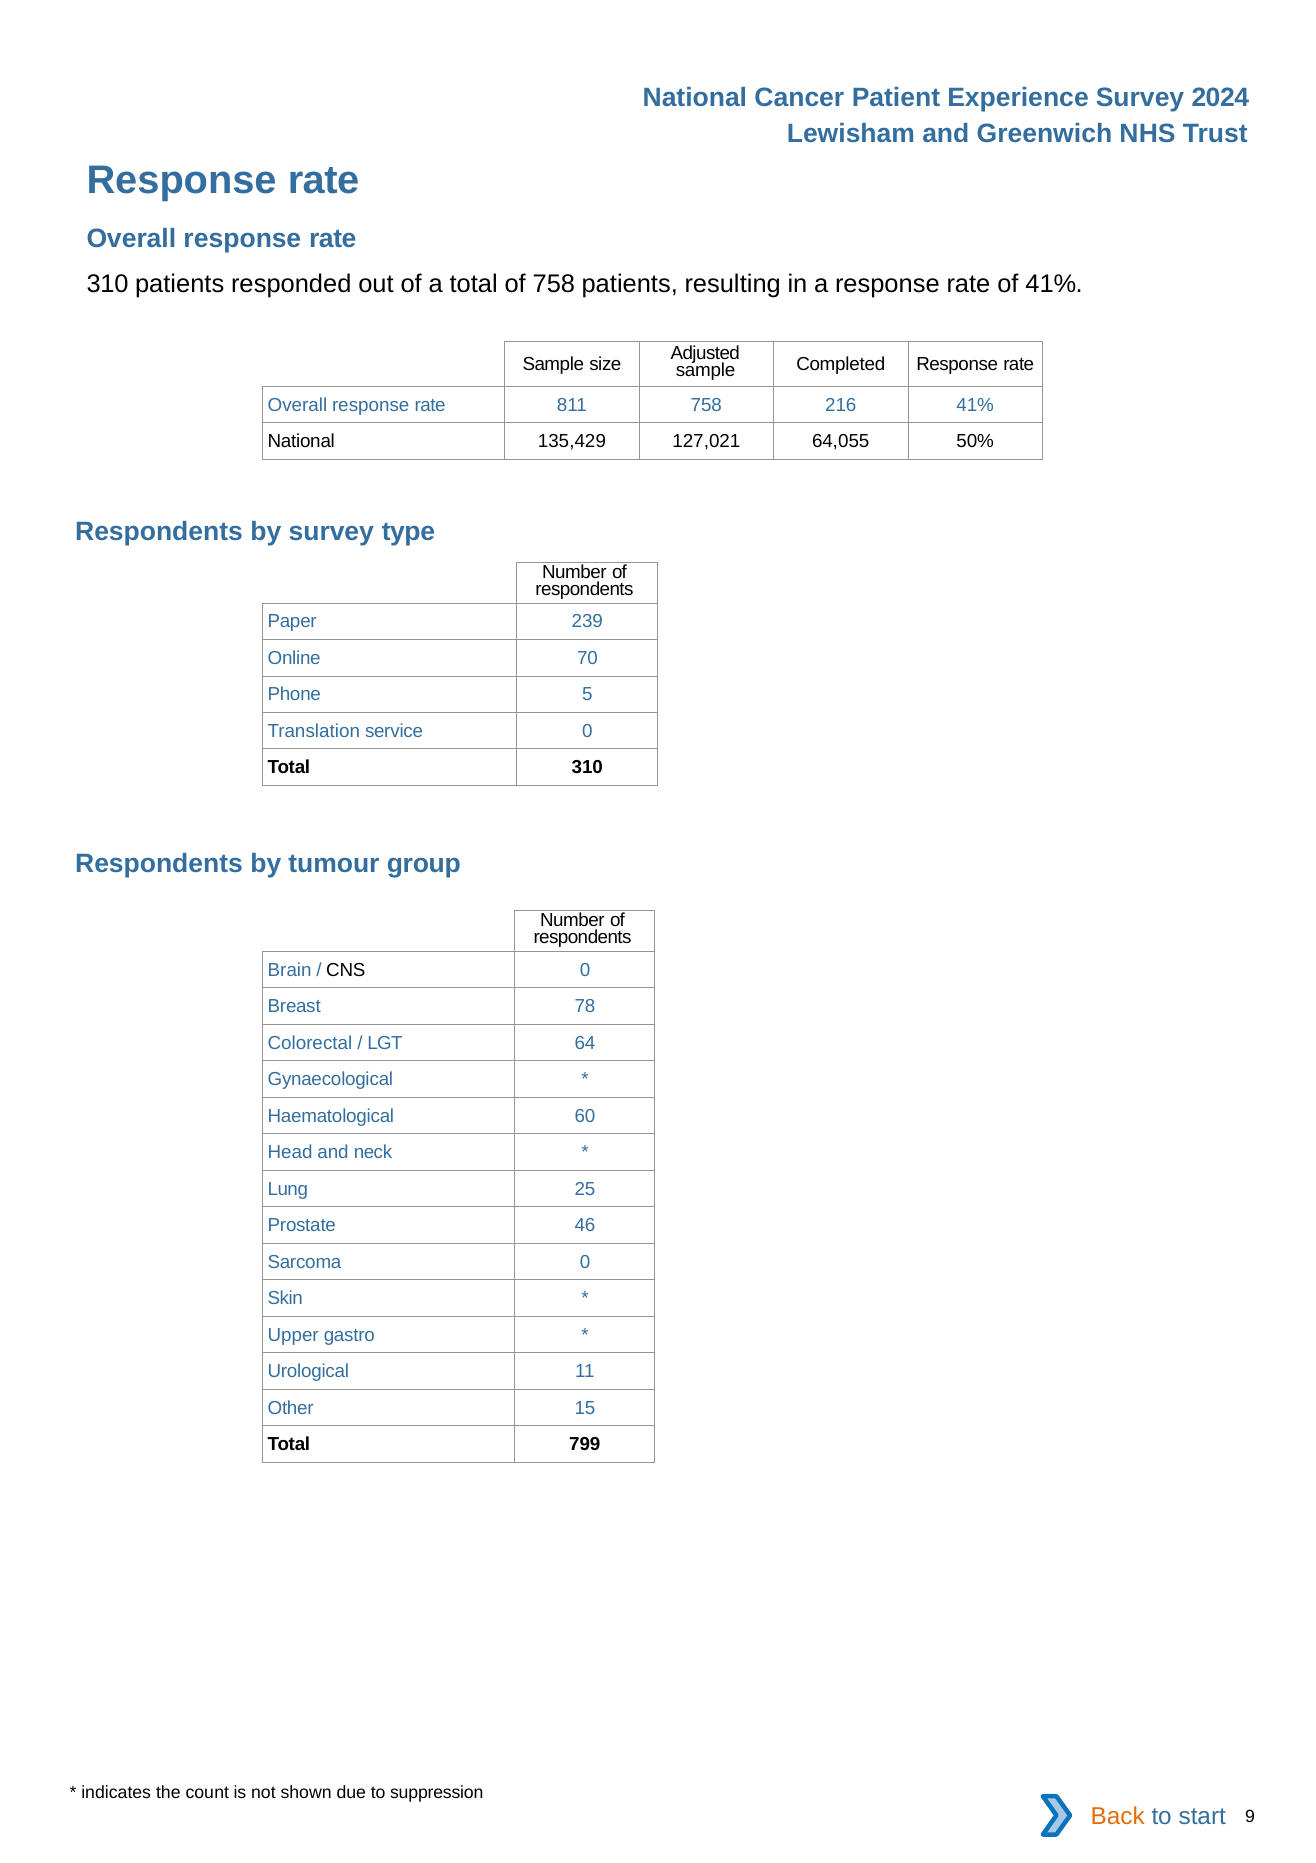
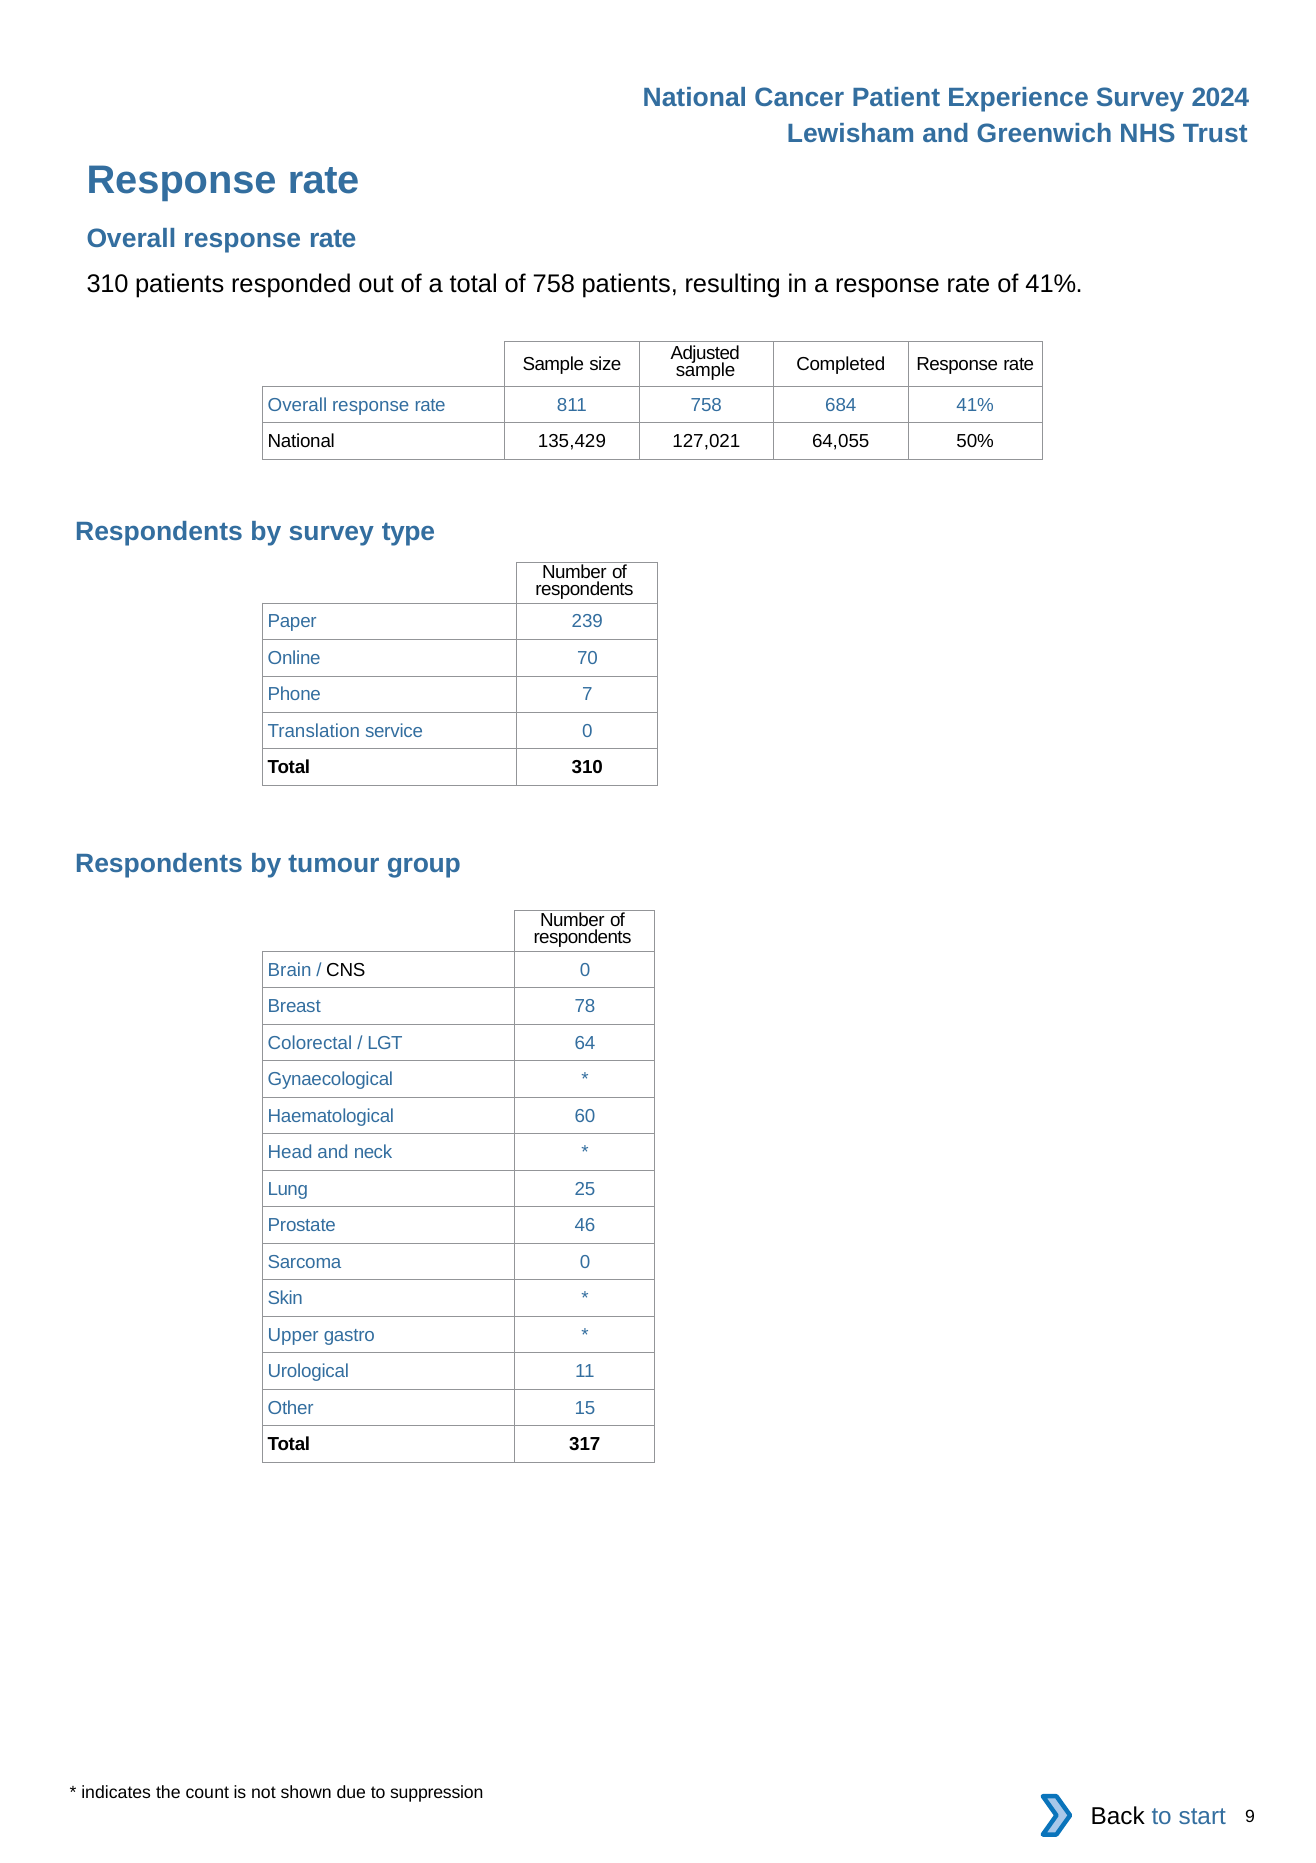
216: 216 -> 684 (841, 405)
5: 5 -> 7 (587, 694)
799: 799 -> 317 (585, 1444)
Back colour: orange -> black (1118, 1816)
